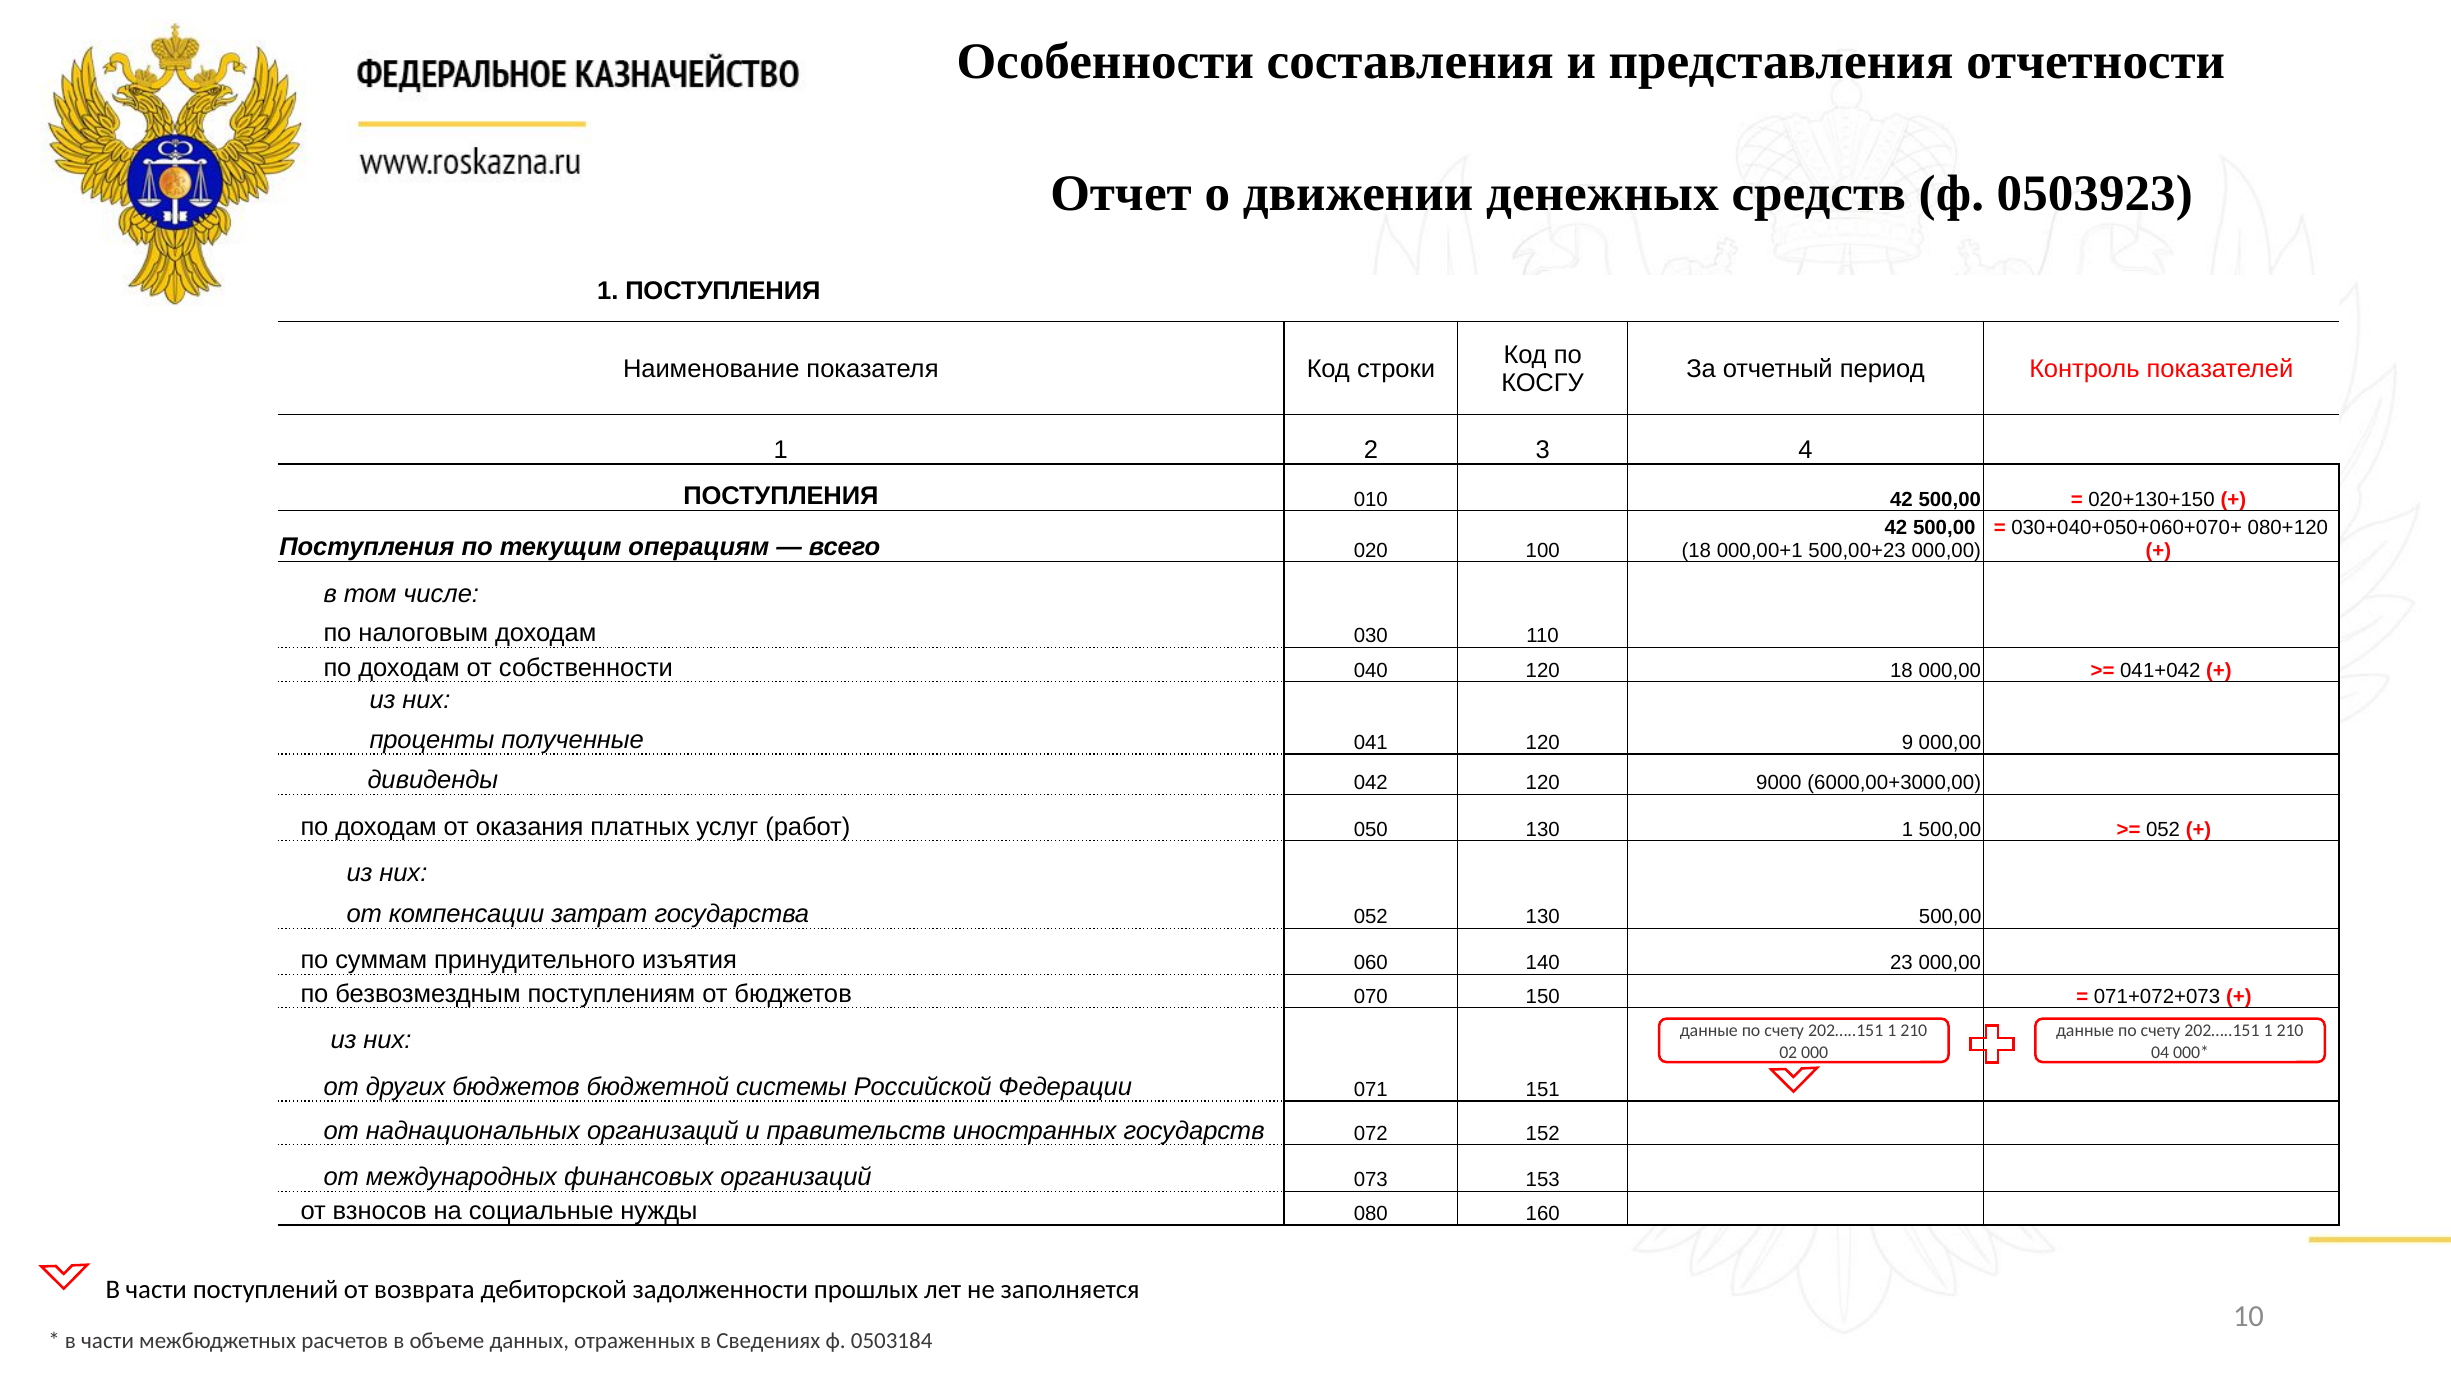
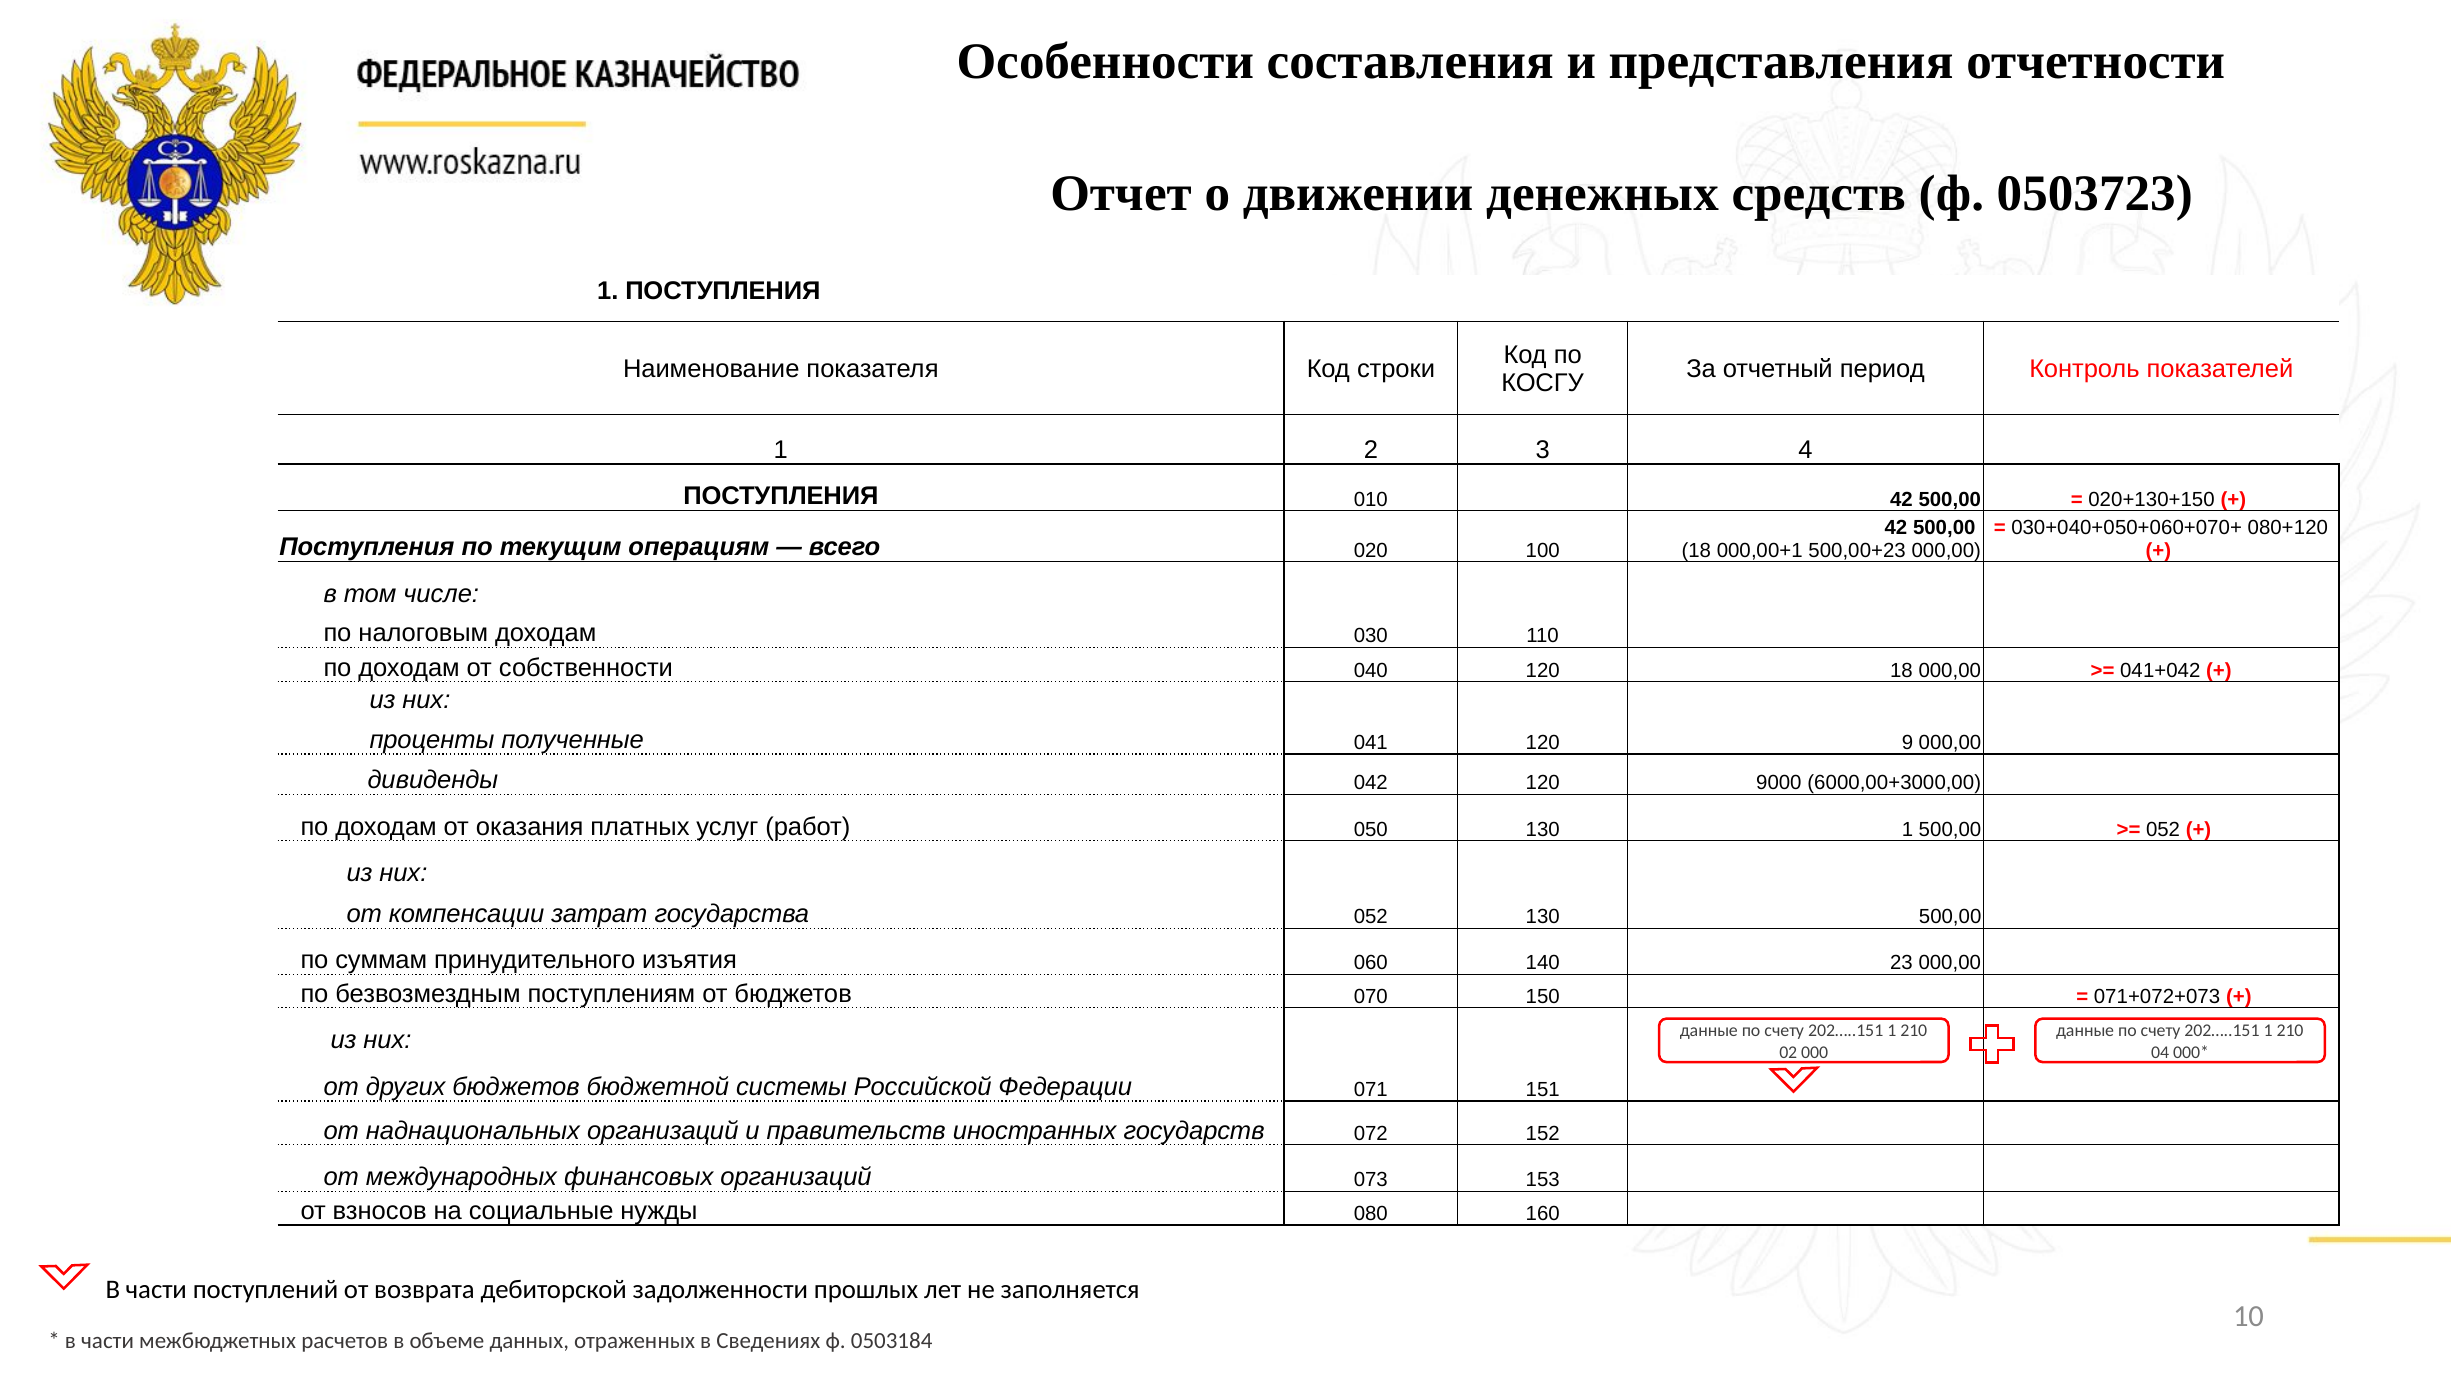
0503923: 0503923 -> 0503723 (2095, 194)
